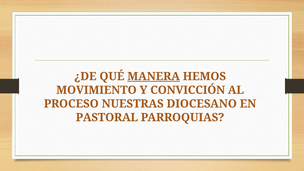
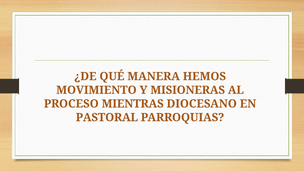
MANERA underline: present -> none (154, 76)
CONVICCIÓN: CONVICCIÓN -> MISIONERAS (188, 90)
NUESTRAS: NUESTRAS -> MIENTRAS (133, 104)
